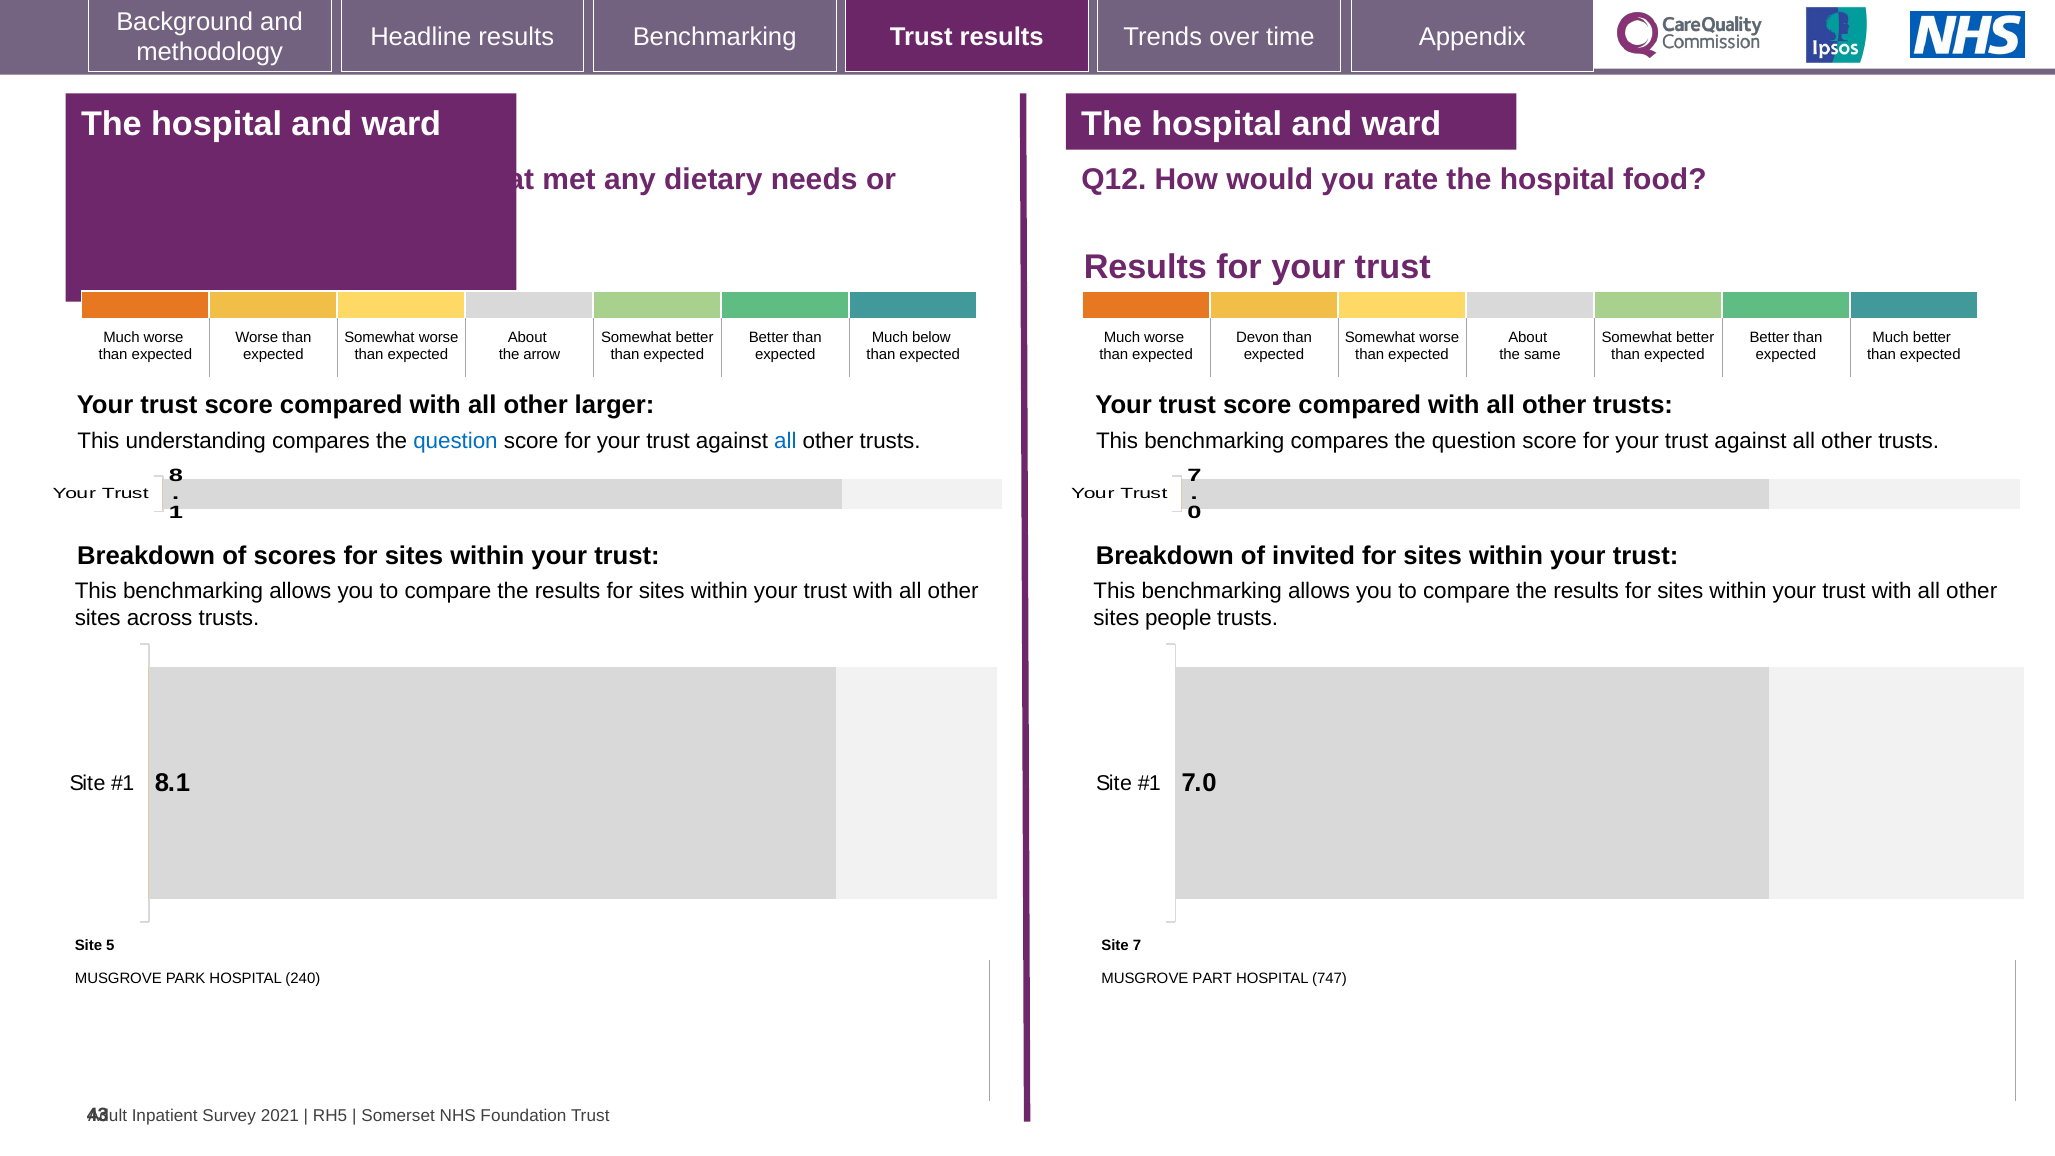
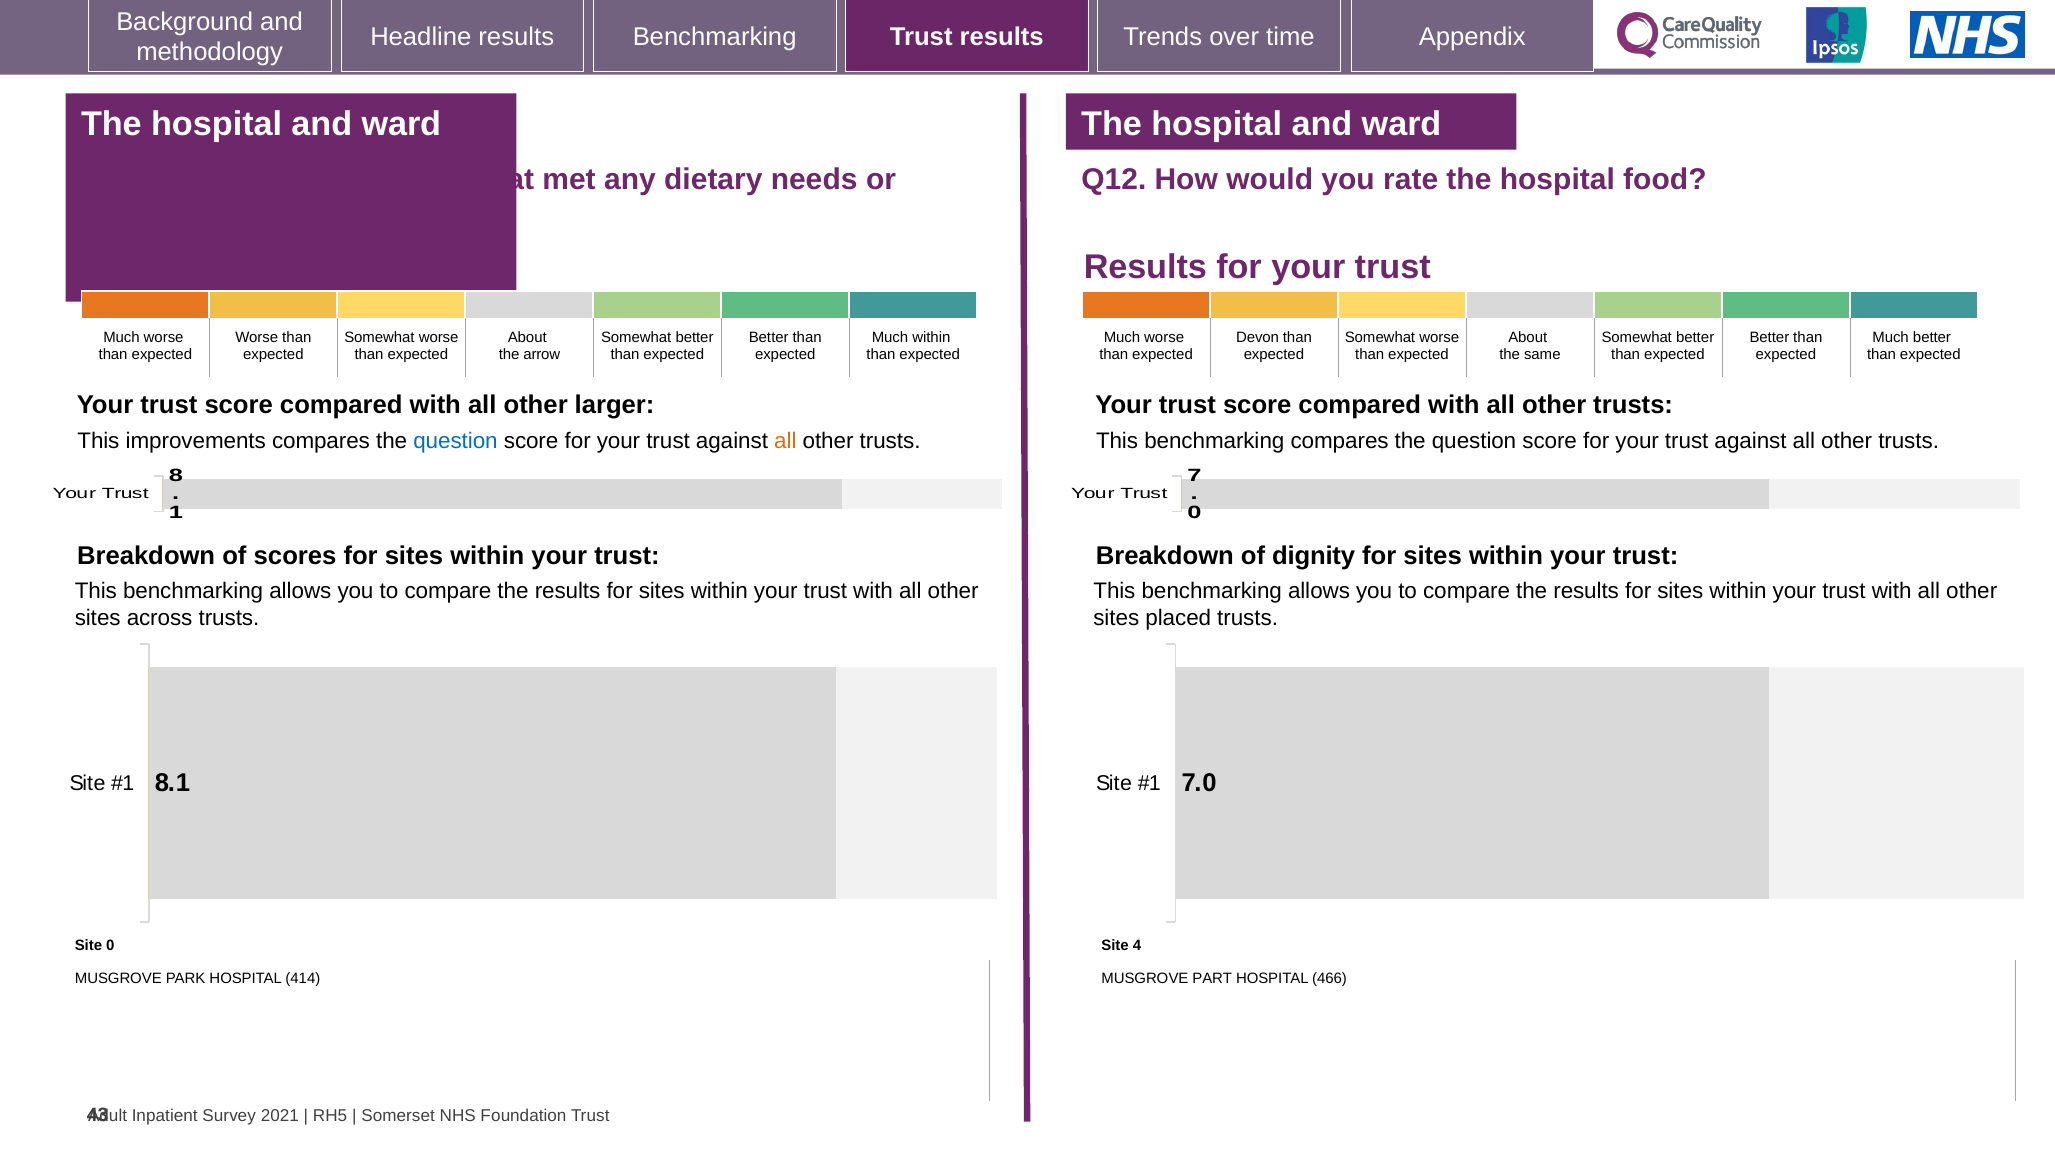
Much below: below -> within (931, 338)
understanding: understanding -> improvements (196, 441)
all colour: blue -> orange (785, 441)
invited: invited -> dignity (1314, 556)
people: people -> placed (1178, 618)
Site 5: 5 -> 0 (110, 945)
Site 7: 7 -> 4 (1137, 945)
240: 240 -> 414 (303, 979)
747: 747 -> 466 (1329, 979)
